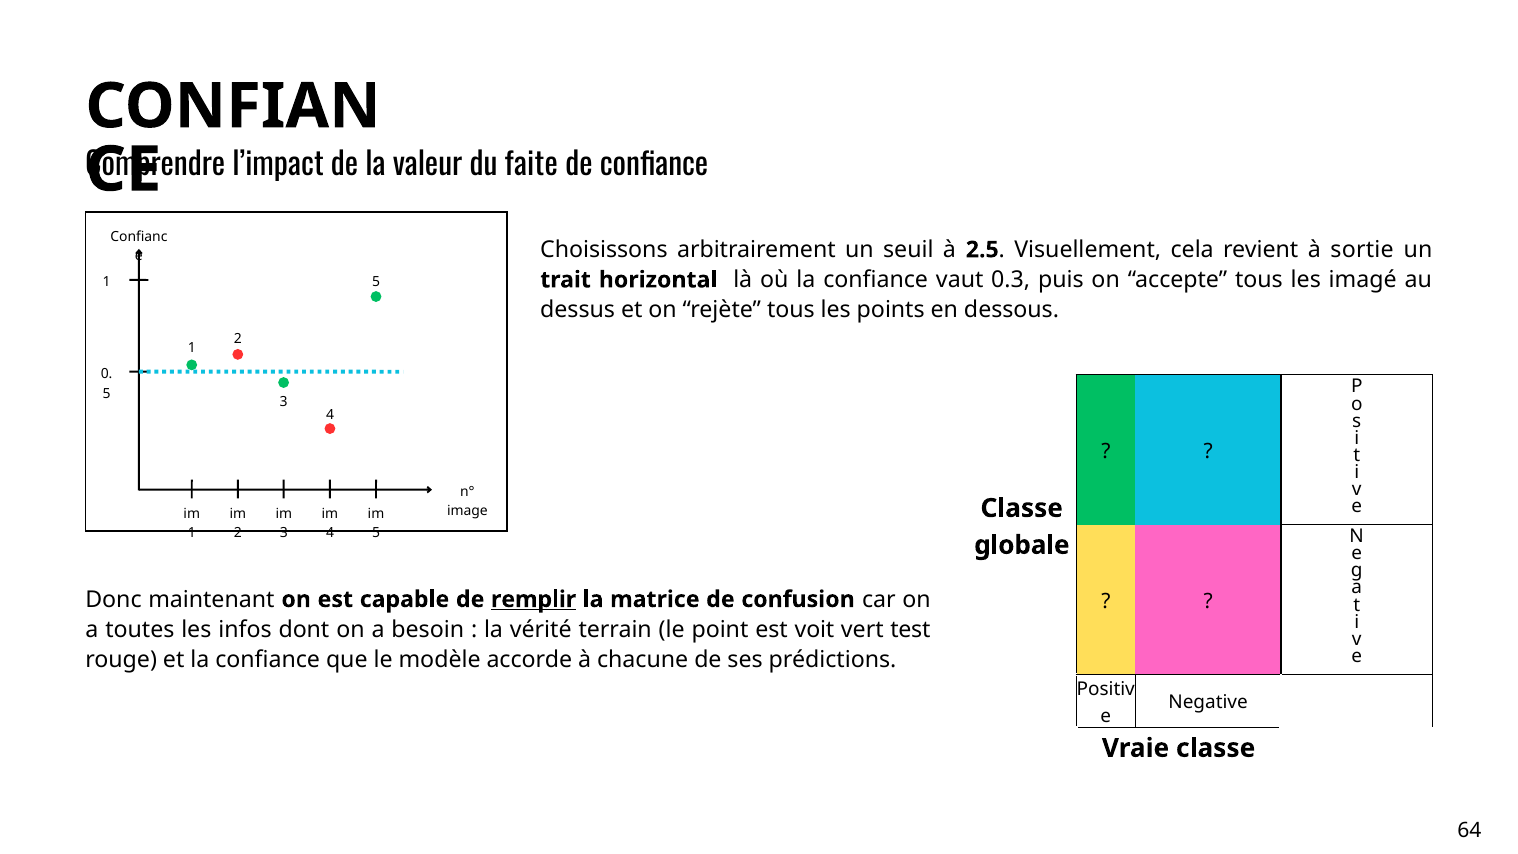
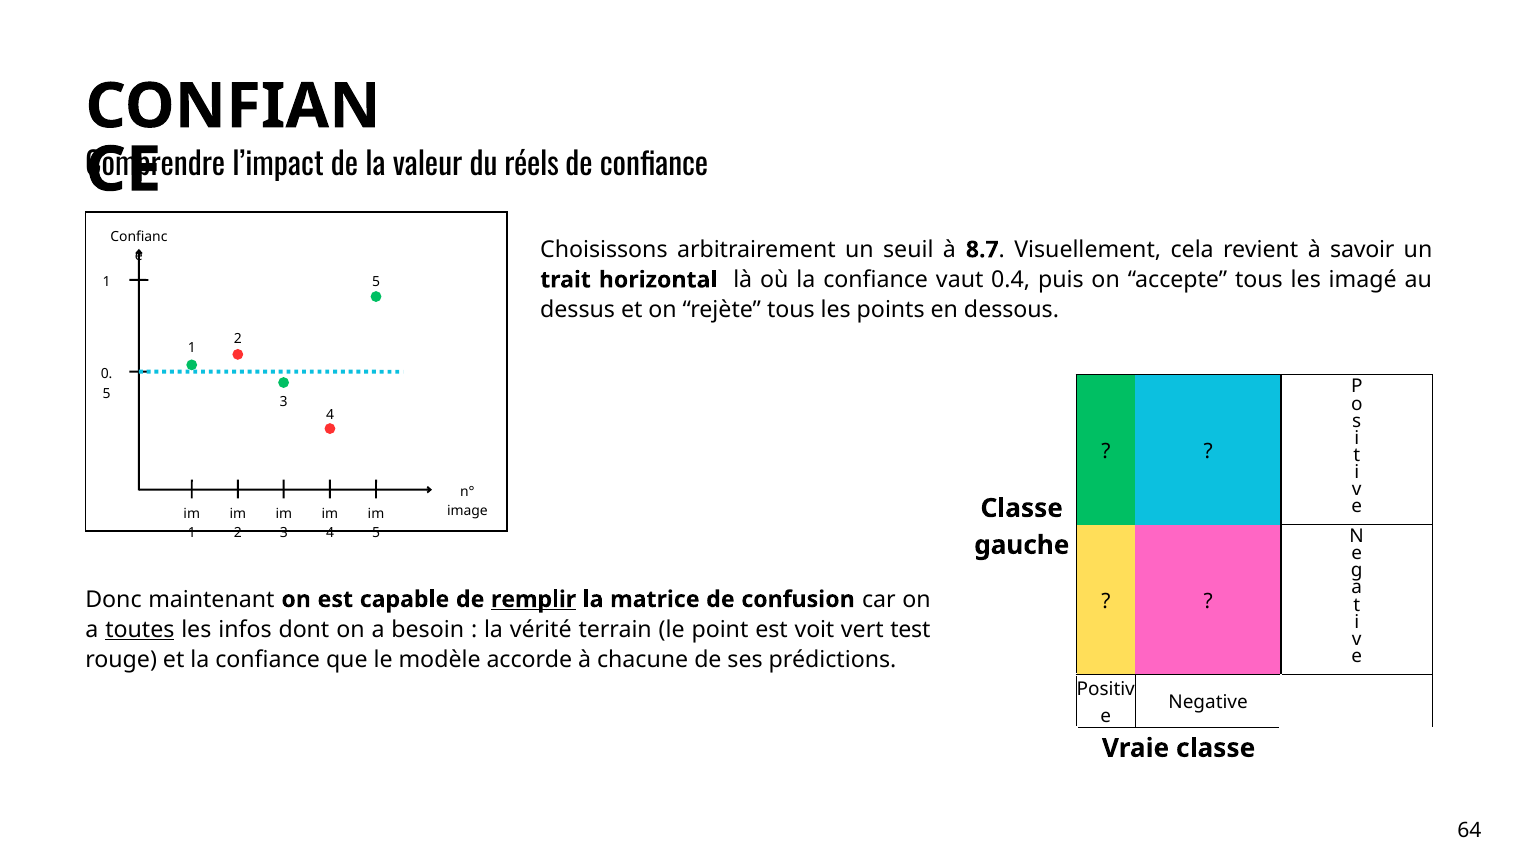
faite: faite -> réels (532, 165)
2.5: 2.5 -> 8.7 (982, 250)
sortie: sortie -> savoir (1362, 250)
0.3: 0.3 -> 0.4 (1011, 280)
globale: globale -> gauche (1022, 545)
toutes underline: none -> present (140, 629)
